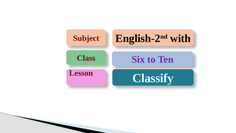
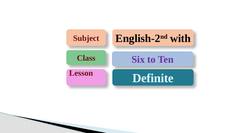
Classify: Classify -> Definite (153, 78)
